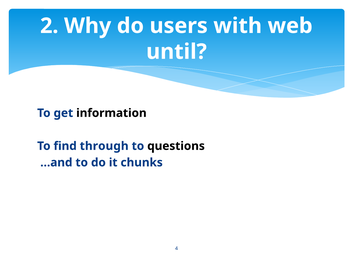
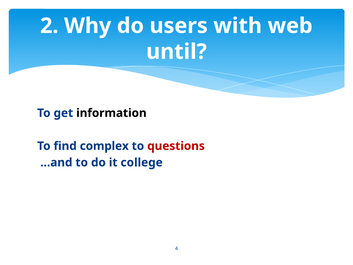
through: through -> complex (104, 146)
questions colour: black -> red (176, 146)
chunks: chunks -> college (142, 162)
